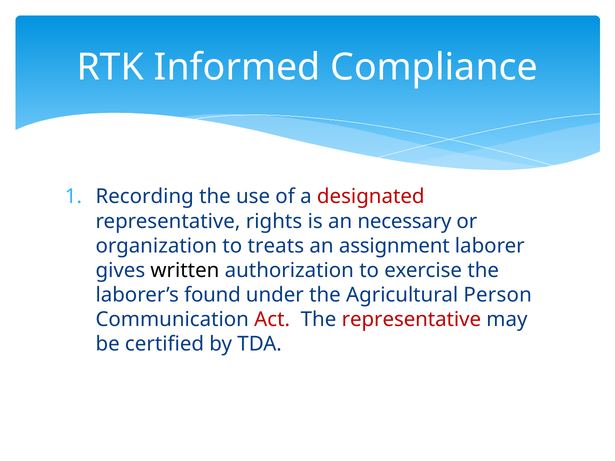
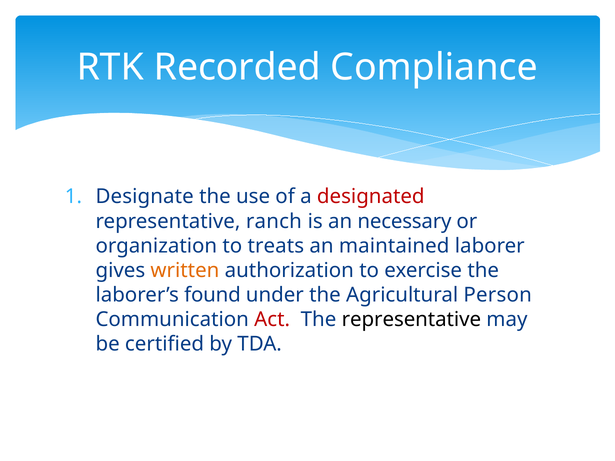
Informed: Informed -> Recorded (237, 68)
Recording: Recording -> Designate (145, 197)
rights: rights -> ranch (274, 221)
assignment: assignment -> maintained (394, 246)
written colour: black -> orange (185, 271)
representative colour: red -> black (411, 320)
